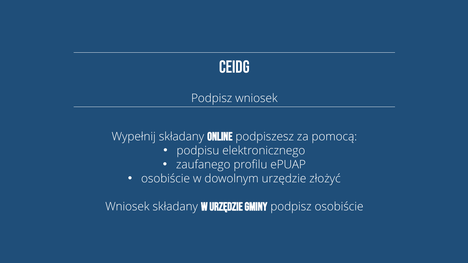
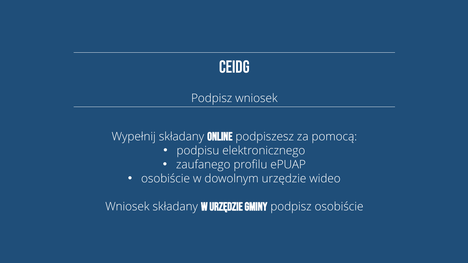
złożyć: złożyć -> wideo (325, 179)
